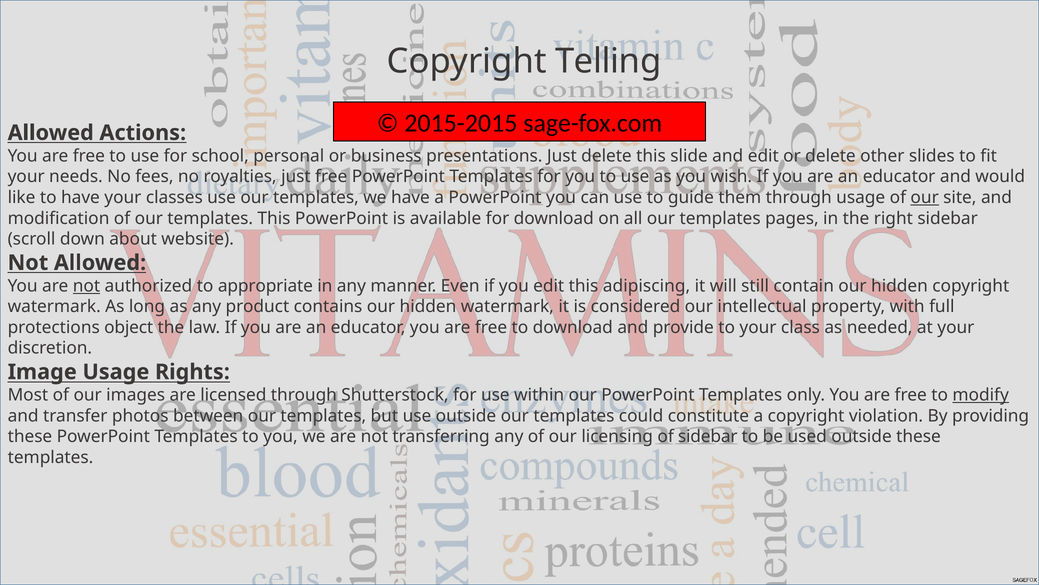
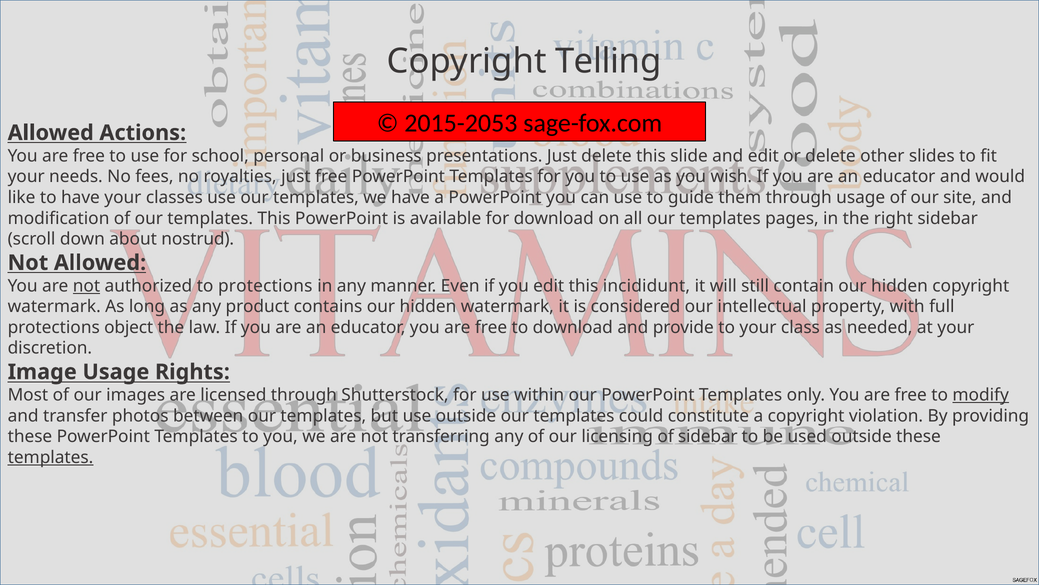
2015-2015: 2015-2015 -> 2015-2053 (461, 123)
our underline: present -> none (925, 197)
website: website -> nostrud (198, 239)
to appropriate: appropriate -> protections (265, 286)
adipiscing: adipiscing -> incididunt (646, 286)
templates underline: none -> present (50, 457)
